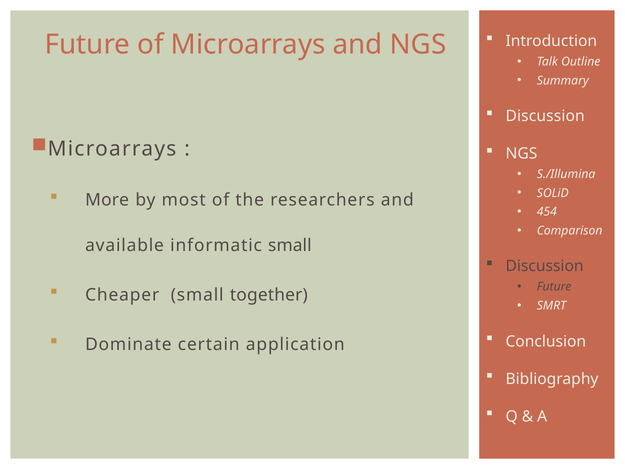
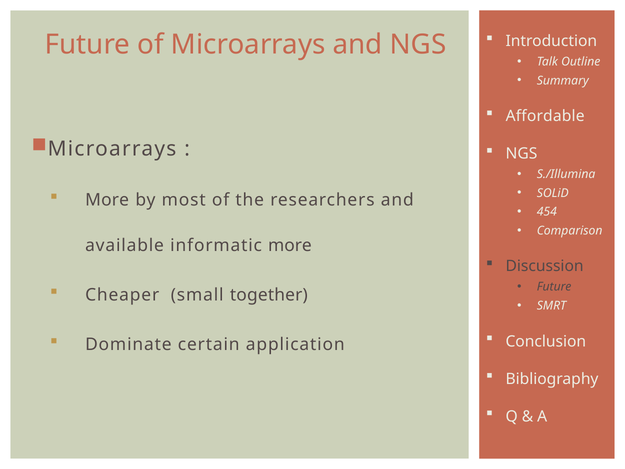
Discussion: Discussion -> Affordable (545, 116)
informatic small: small -> more (290, 246)
